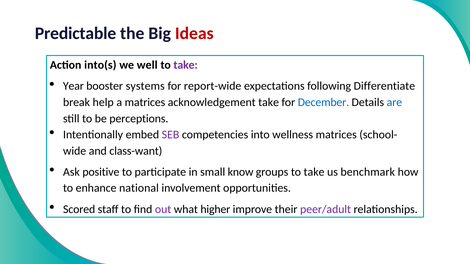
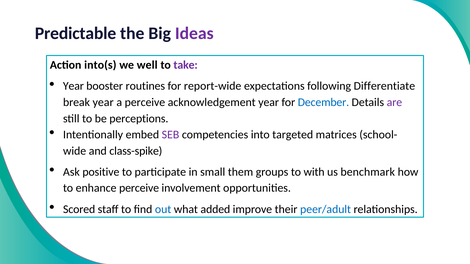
Ideas colour: red -> purple (194, 33)
systems: systems -> routines (145, 86)
break help: help -> year (103, 102)
a matrices: matrices -> perceive (145, 102)
acknowledgement take: take -> year (269, 102)
are colour: blue -> purple (394, 102)
wellness: wellness -> targeted (293, 135)
class-want: class-want -> class-spike (136, 151)
know: know -> them (240, 172)
groups to take: take -> with (314, 172)
enhance national: national -> perceive (139, 188)
out colour: purple -> blue (163, 209)
higher: higher -> added (215, 209)
peer/adult colour: purple -> blue (326, 209)
